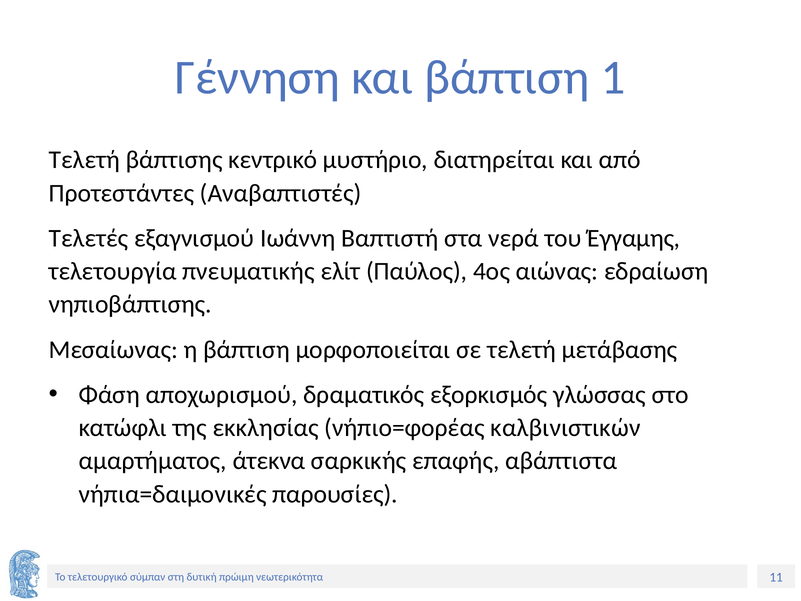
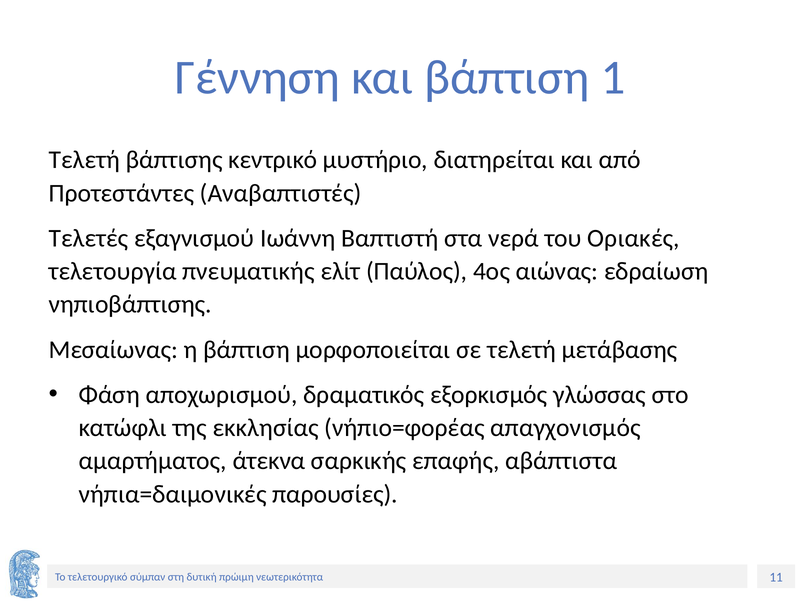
Έγγαμης: Έγγαμης -> Οριακές (634, 238)
καλβινιστικών: καλβινιστικών -> απαγχονισμός (565, 428)
